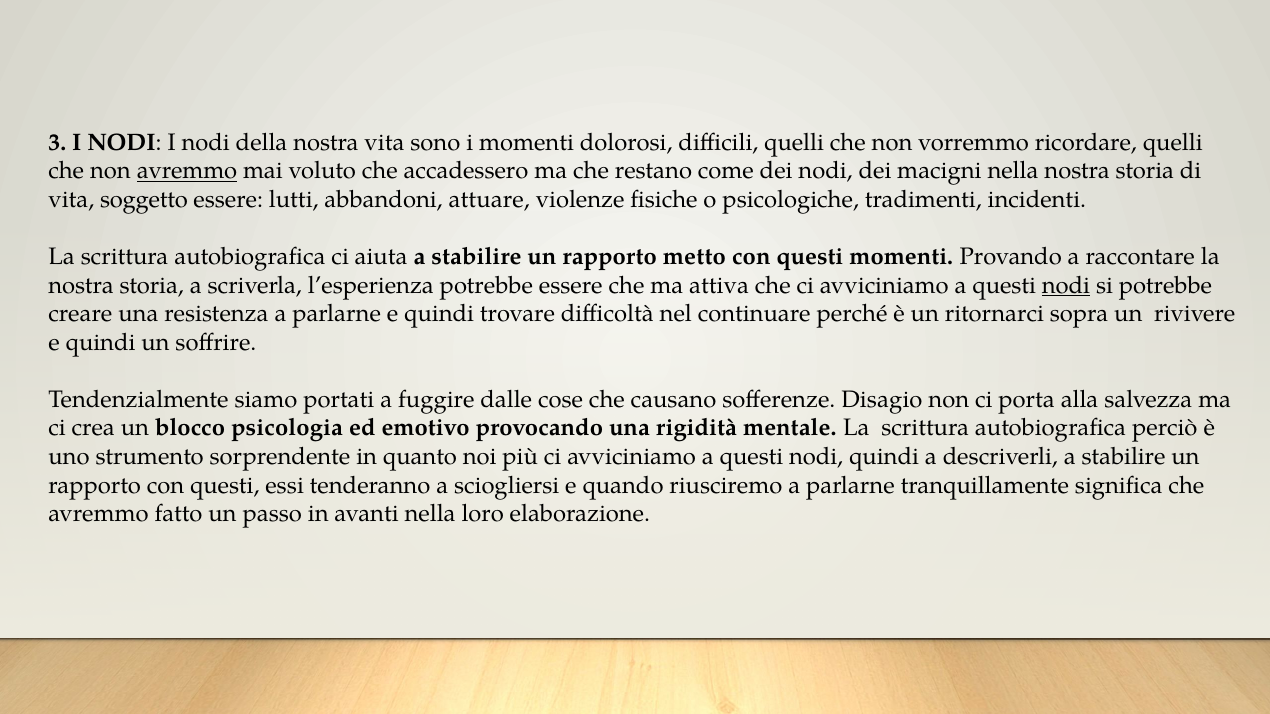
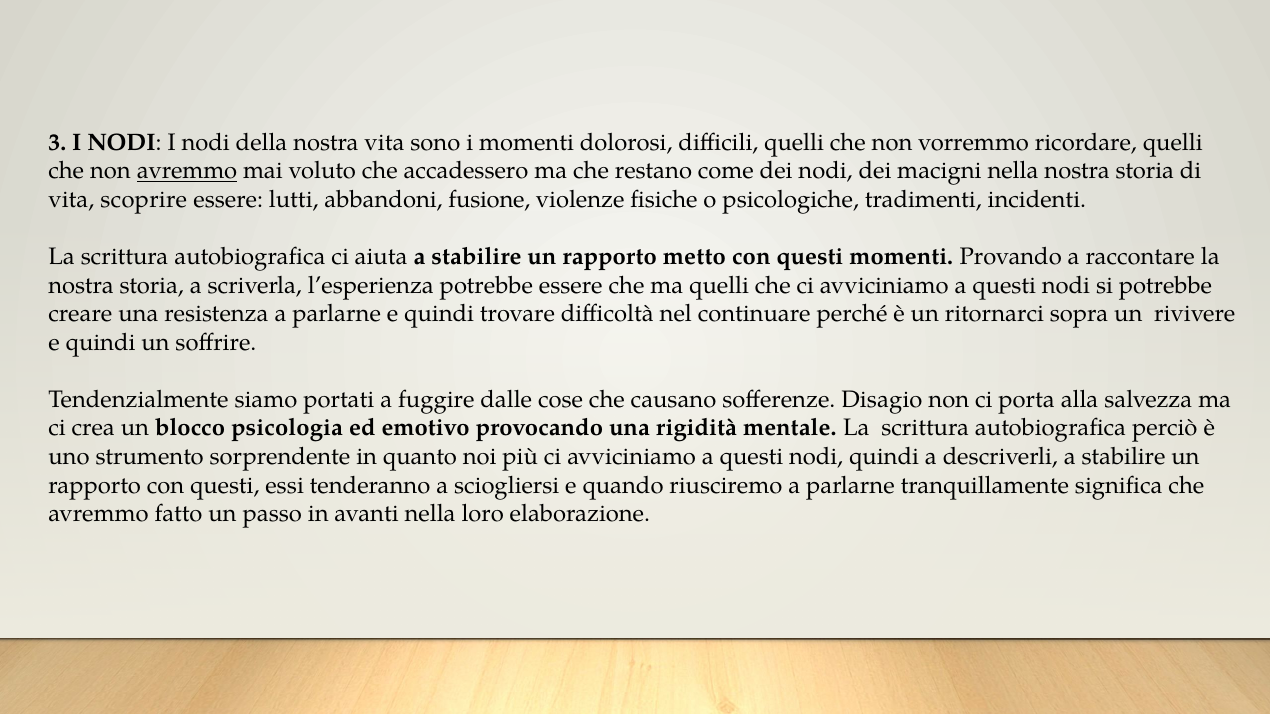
soggetto: soggetto -> scoprire (144, 200)
attuare: attuare -> fusione (489, 200)
ma attiva: attiva -> quelli (719, 285)
nodi underline: present -> none (1066, 285)
